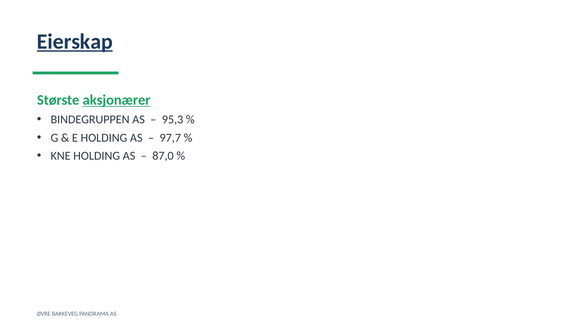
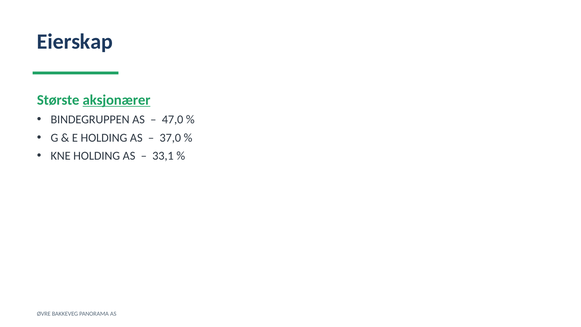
Eierskap underline: present -> none (75, 41)
95,3: 95,3 -> 47,0 (173, 119)
97,7: 97,7 -> 37,0 (170, 138)
87,0: 87,0 -> 33,1 (163, 156)
